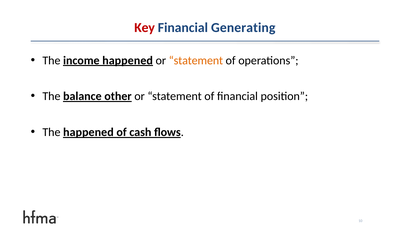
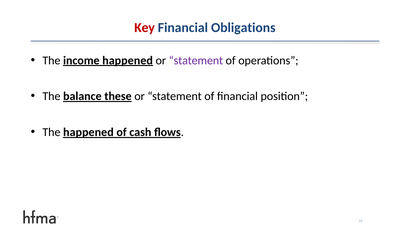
Generating: Generating -> Obligations (243, 28)
statement colour: orange -> purple (196, 60)
other: other -> these (118, 96)
